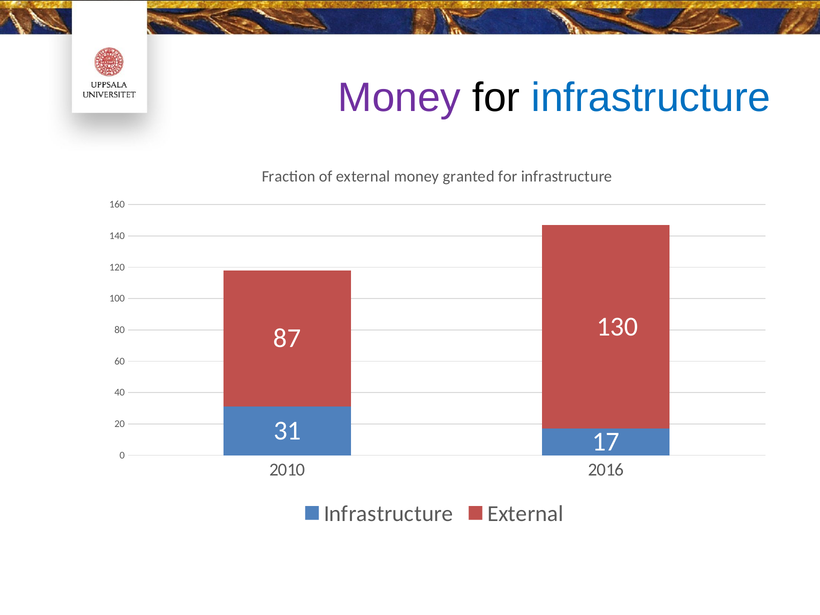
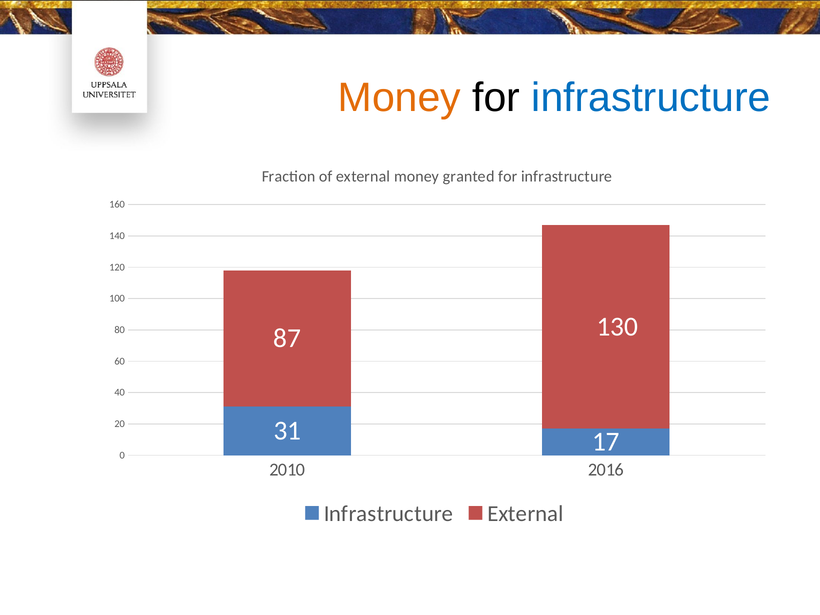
Money colour: purple -> orange (399, 98)
